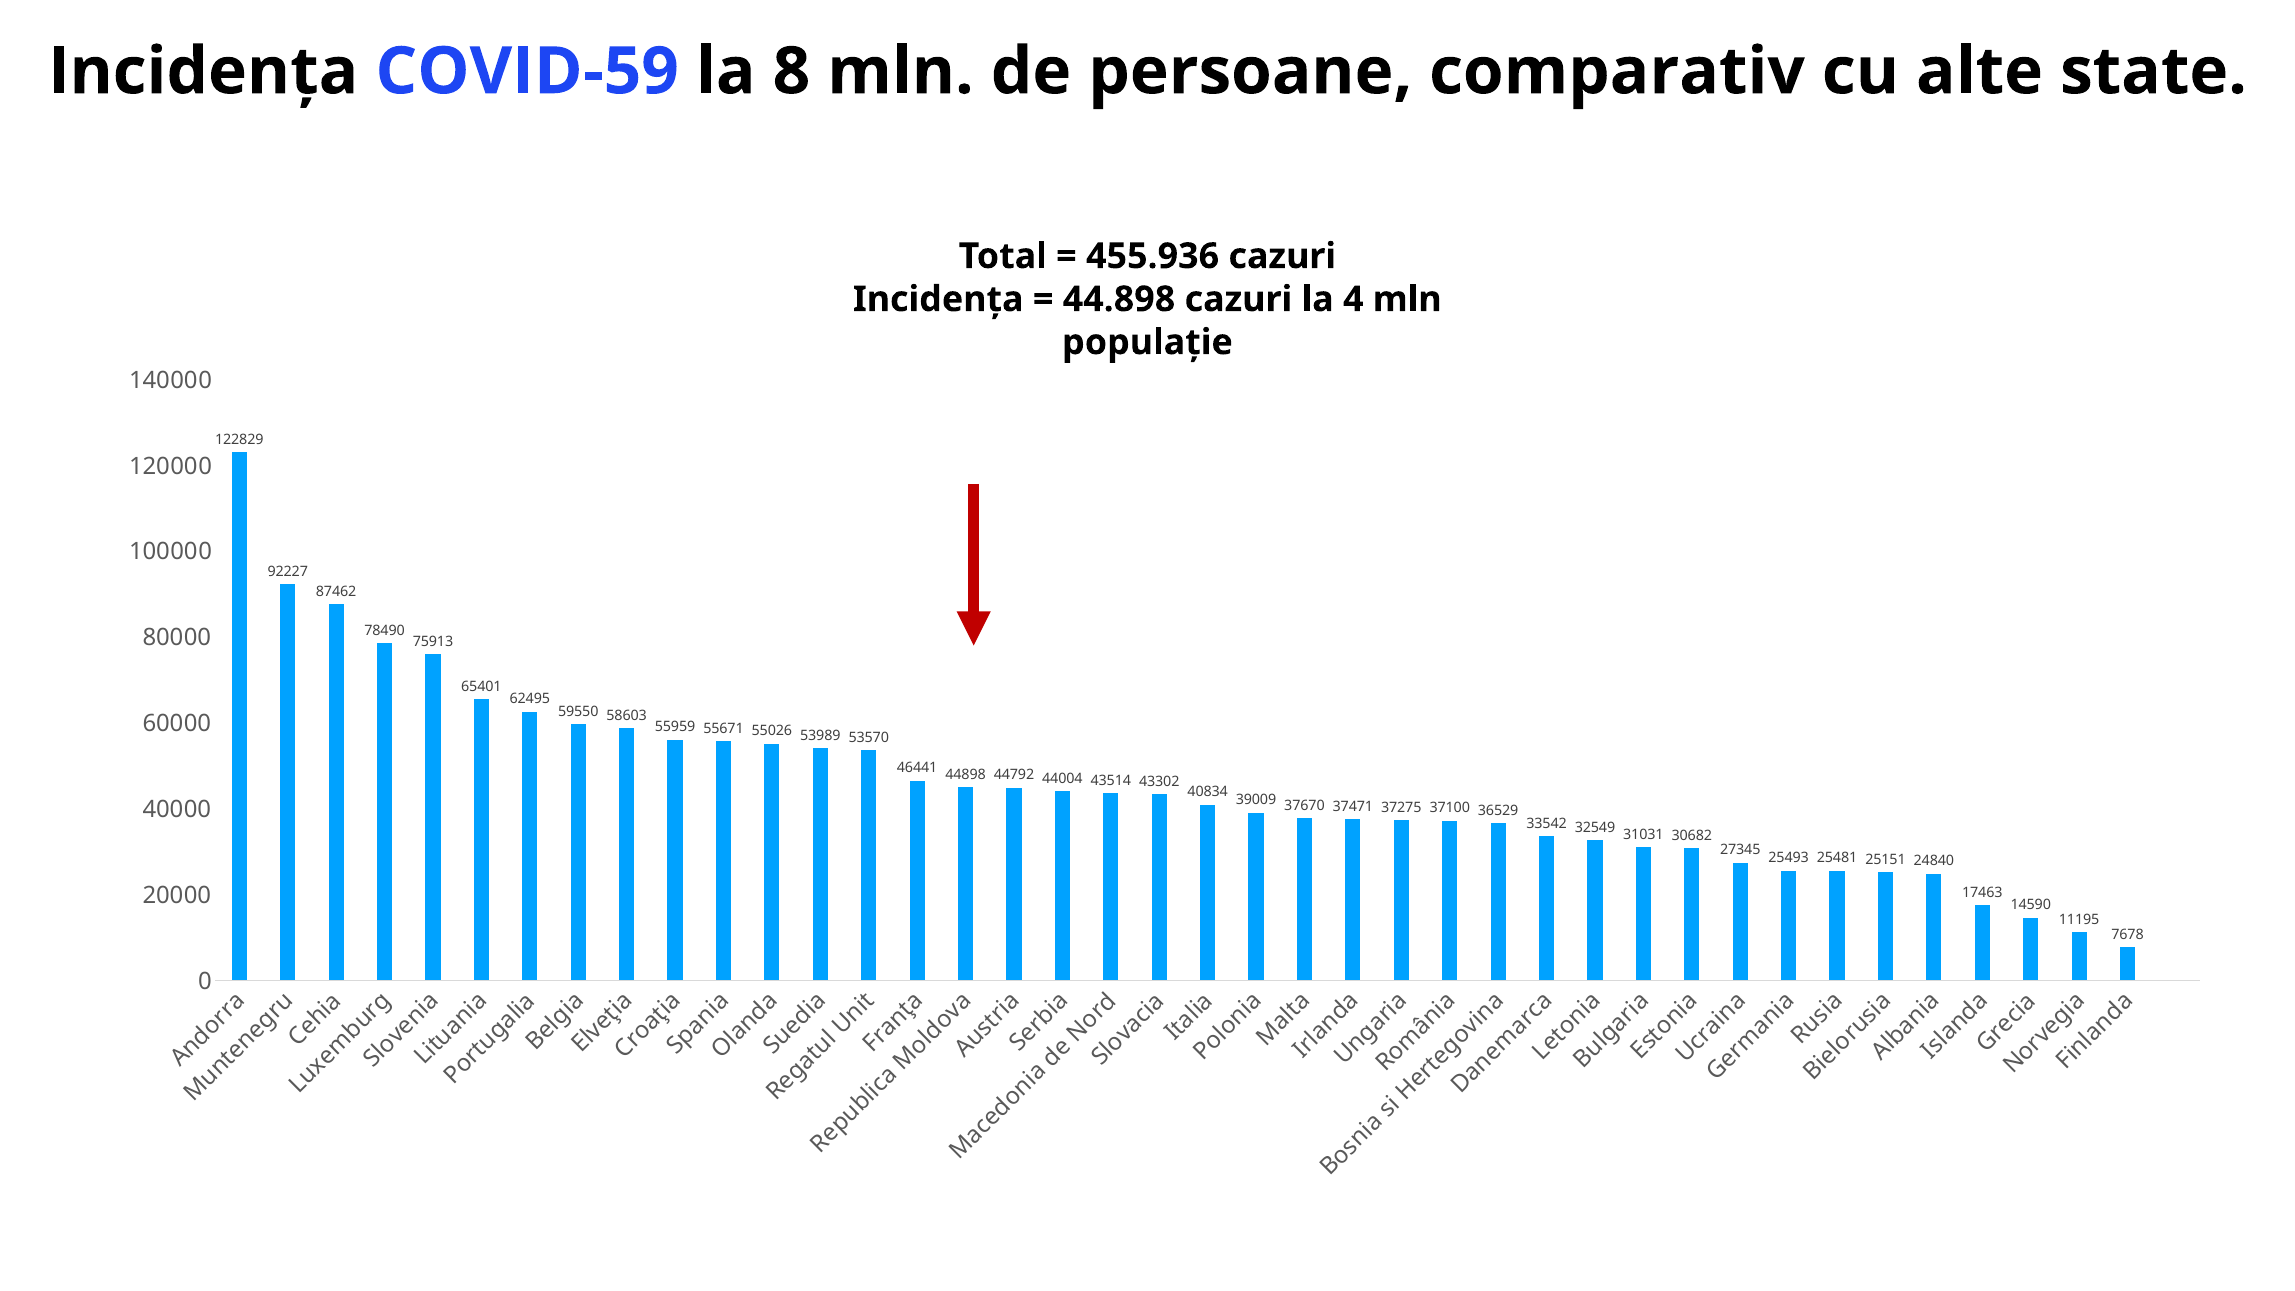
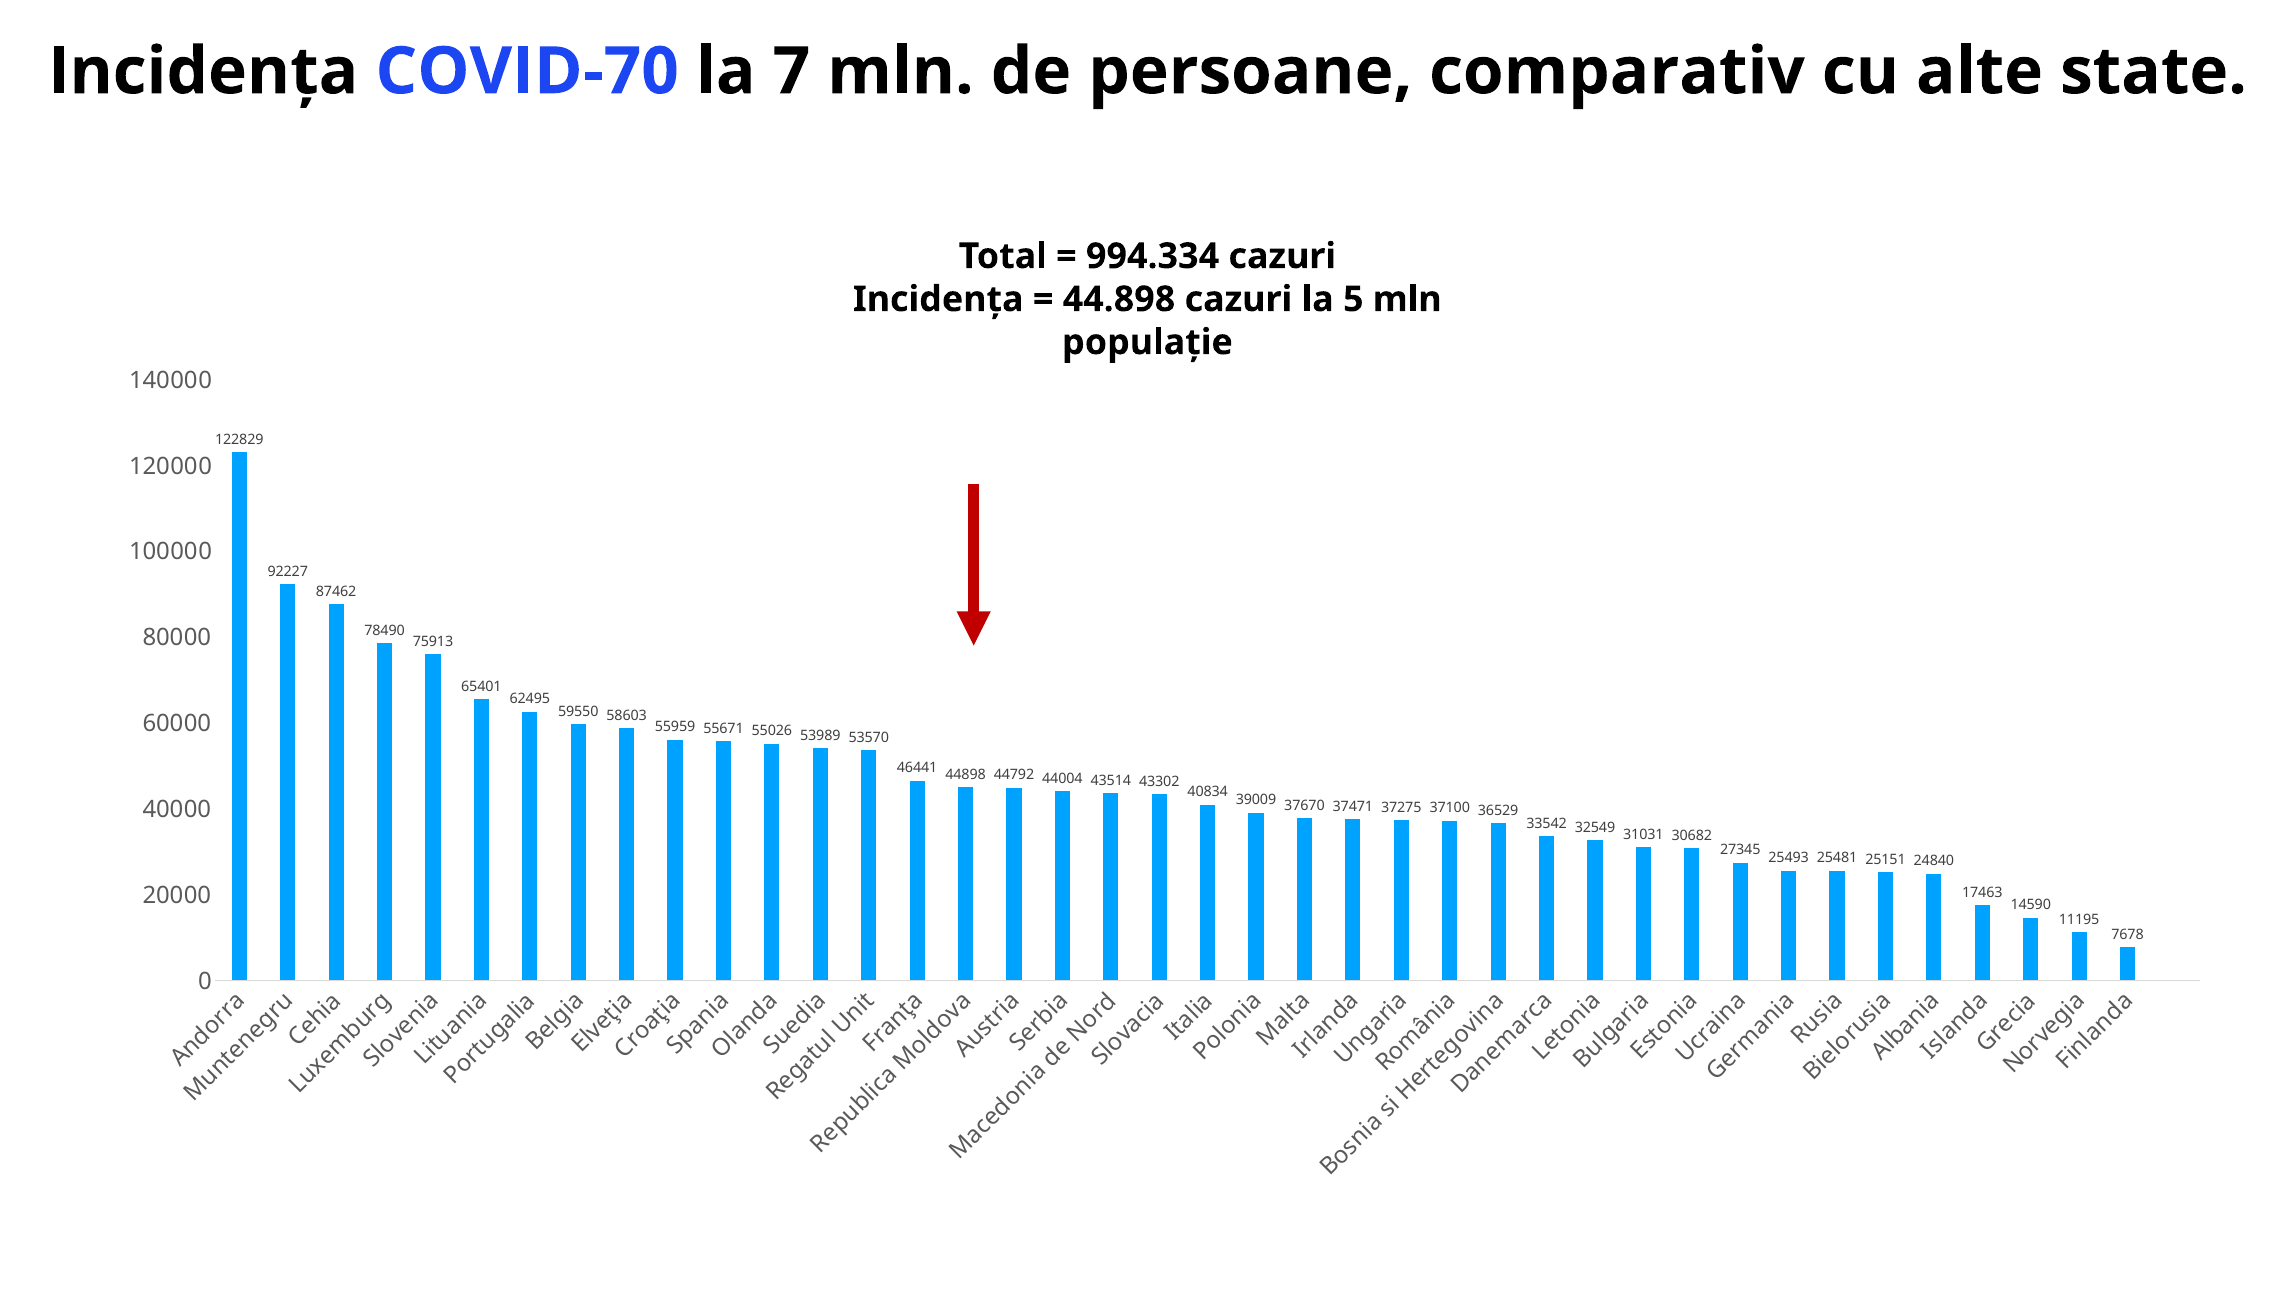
COVID-59: COVID-59 -> COVID-70 (527, 72)
8: 8 -> 7 (791, 72)
455.936: 455.936 -> 994.334 (1153, 256)
4: 4 -> 5 (1353, 299)
